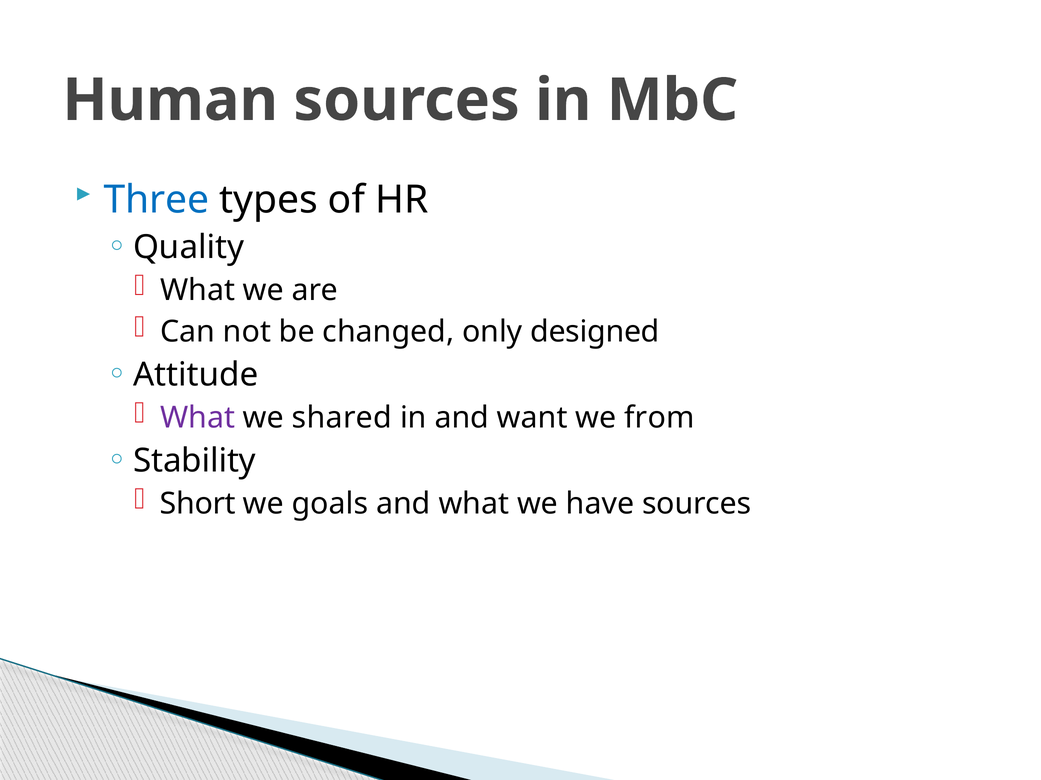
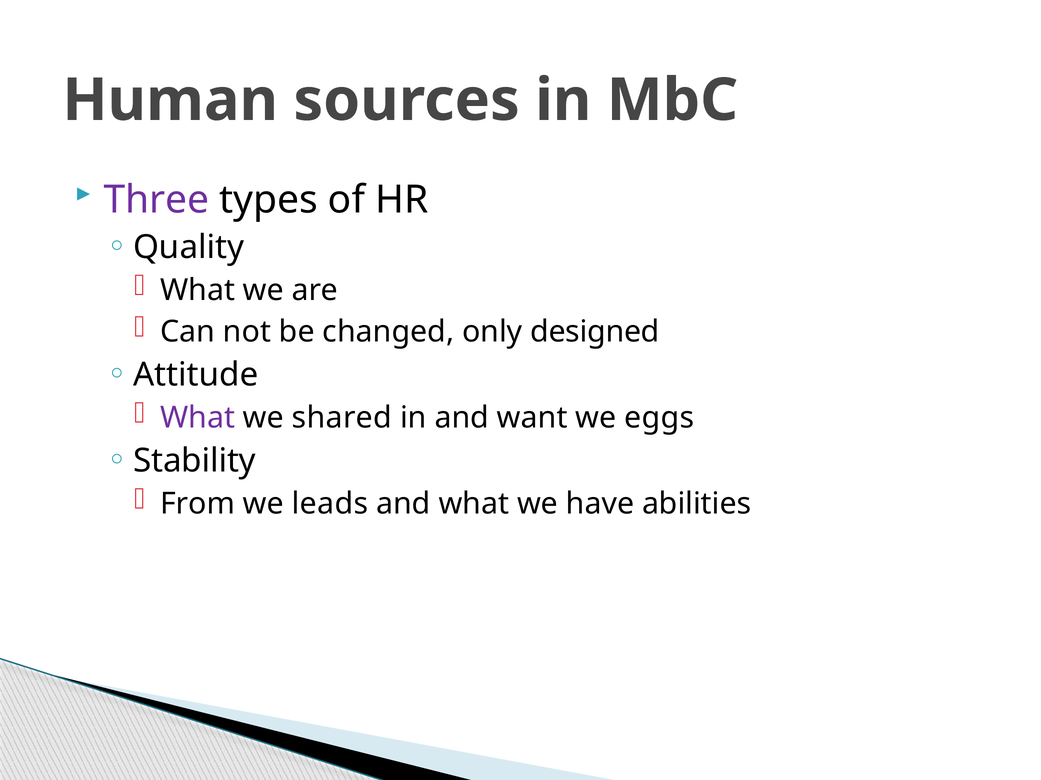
Three colour: blue -> purple (157, 200)
from: from -> eggs (659, 418)
Short: Short -> From (198, 504)
goals: goals -> leads (330, 504)
have sources: sources -> abilities (697, 504)
